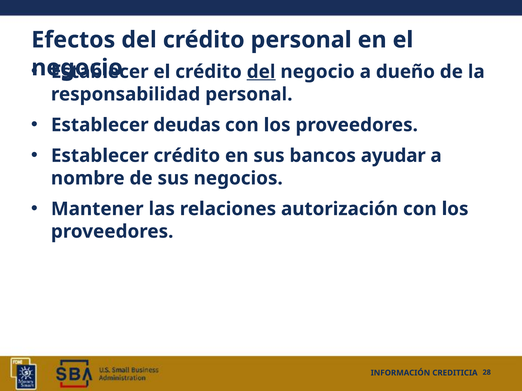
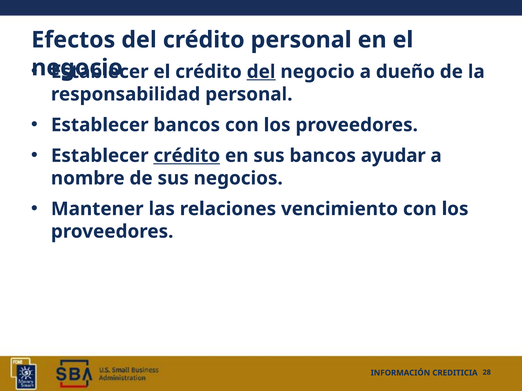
Establecer deudas: deudas -> bancos (187, 125)
crédito underline: none -> present (187, 156)
autorización: autorización -> vencimiento (340, 209)
